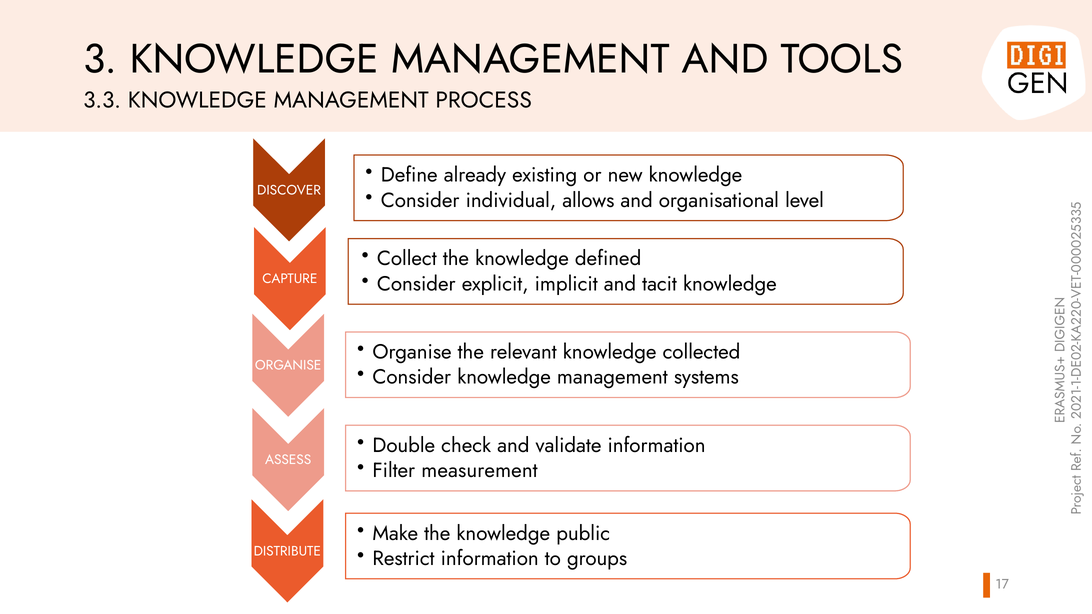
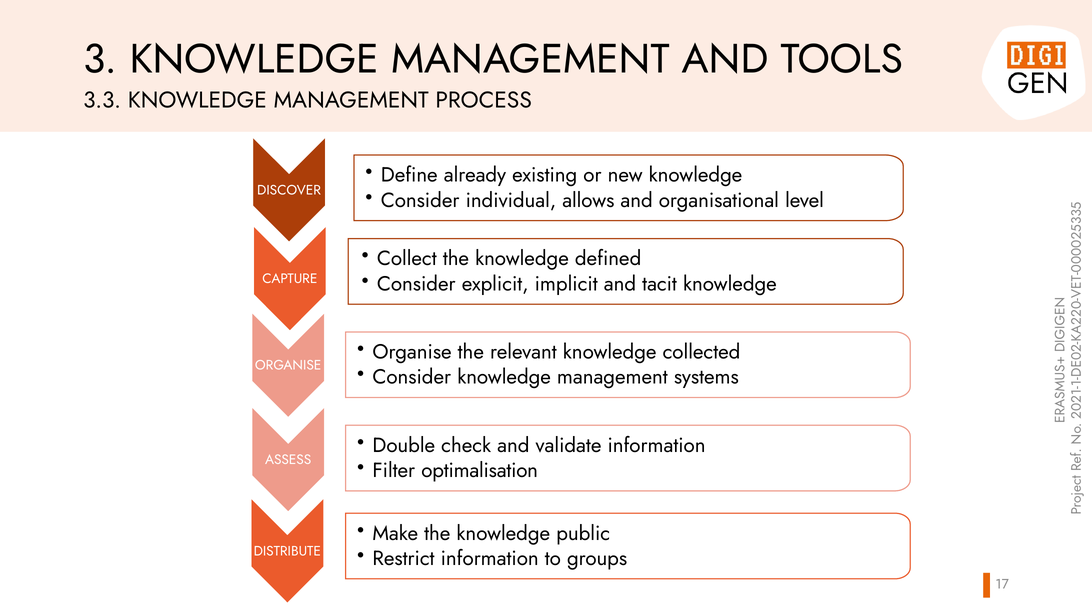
measurement: measurement -> optimalisation (480, 471)
